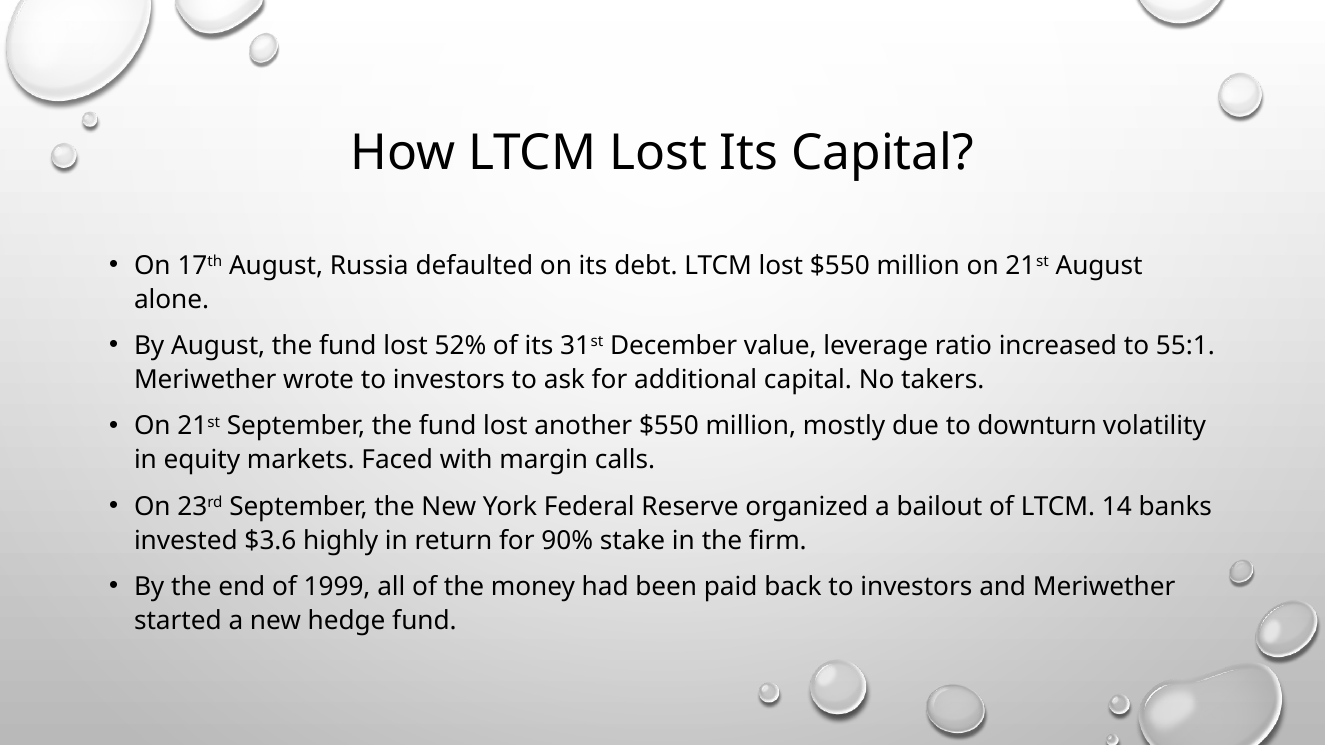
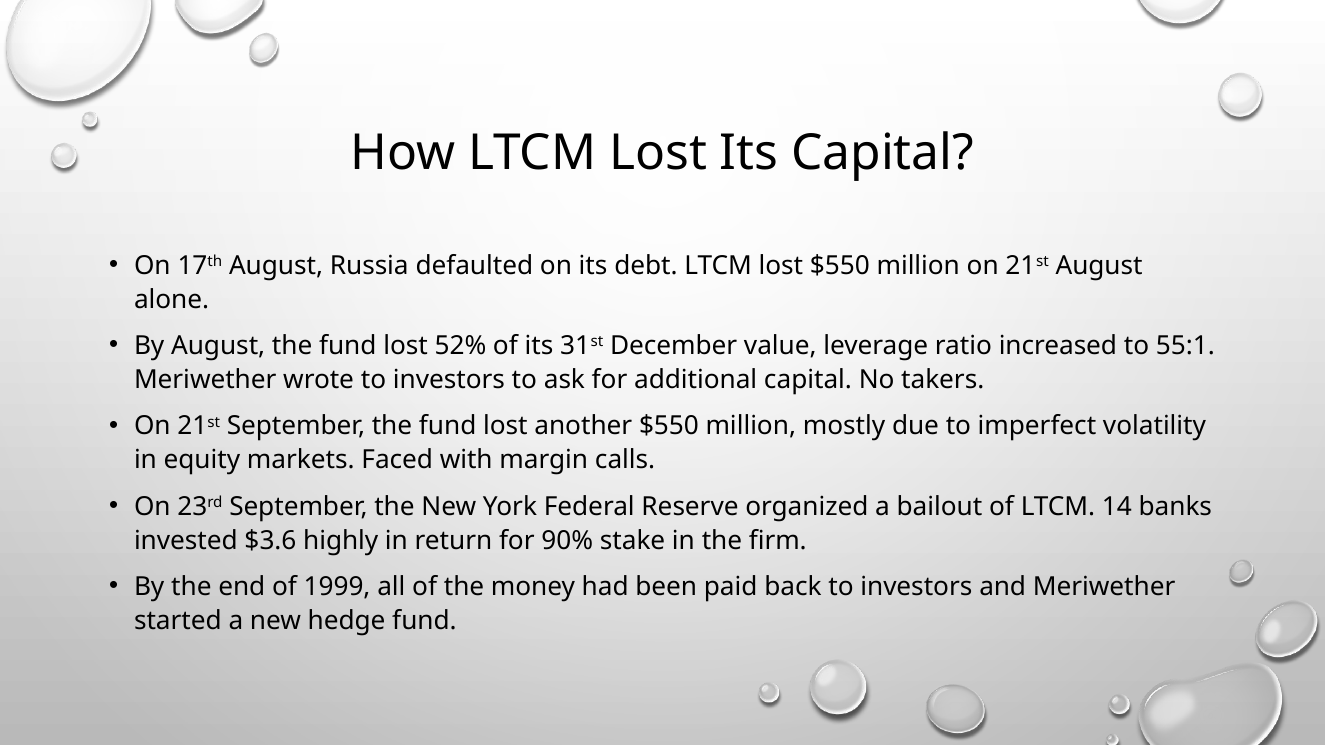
downturn: downturn -> imperfect (1037, 426)
